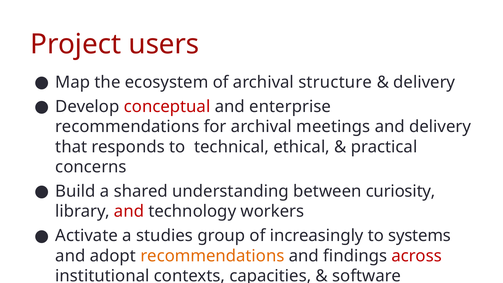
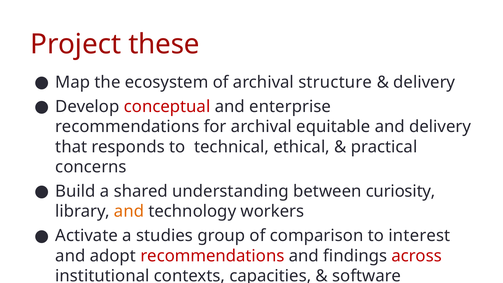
users: users -> these (164, 44)
meetings: meetings -> equitable (333, 127)
and colour: red -> orange (129, 211)
increasingly: increasingly -> comparison (317, 236)
systems: systems -> interest (419, 236)
recommendations colour: orange -> red (212, 256)
